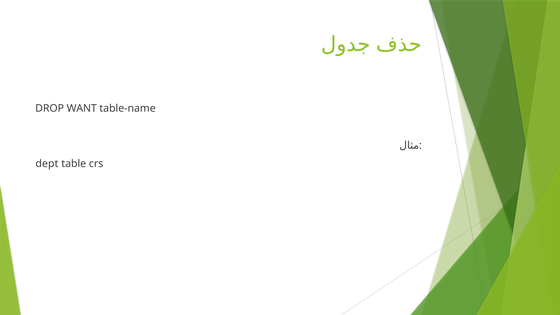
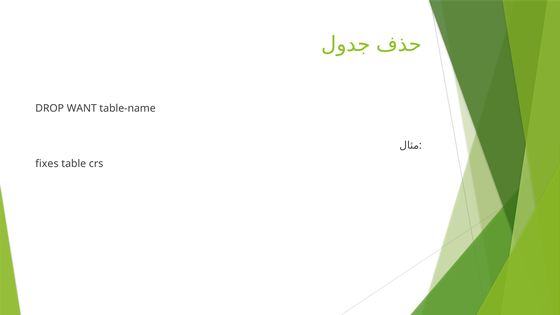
dept: dept -> fixes (47, 164)
